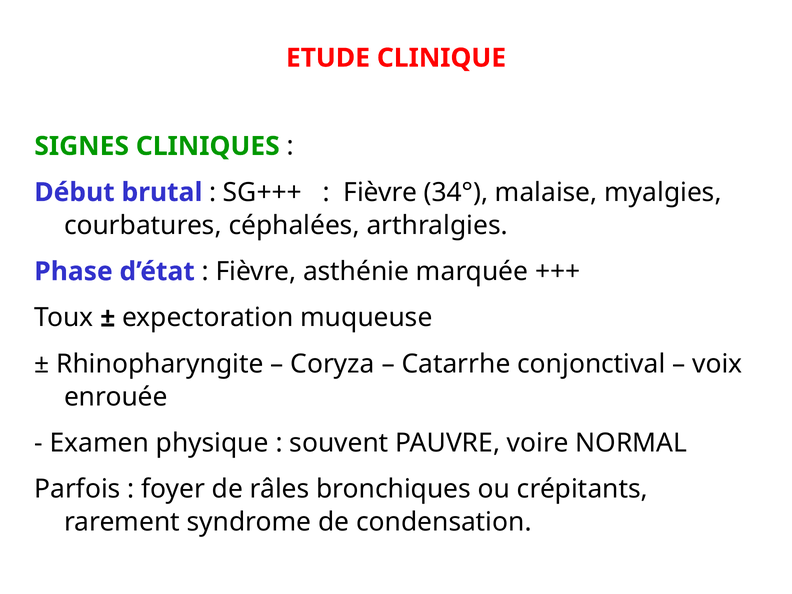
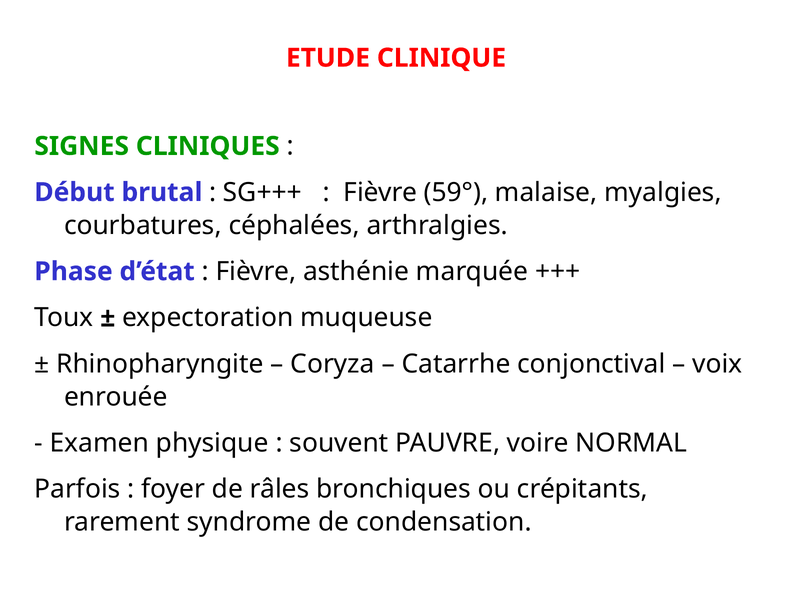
34°: 34° -> 59° (456, 192)
